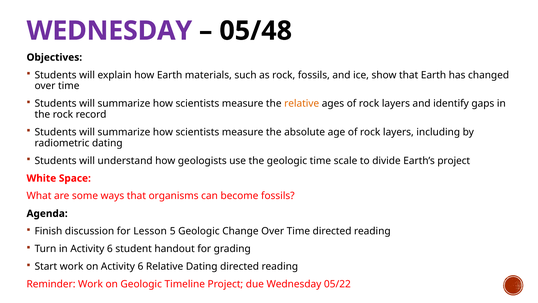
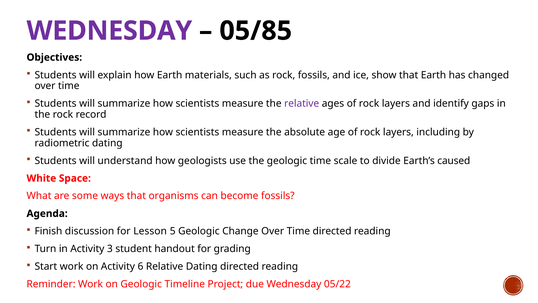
05/48: 05/48 -> 05/85 (256, 31)
relative colour: orange -> purple (302, 103)
Earth’s project: project -> caused (454, 160)
in Activity 6: 6 -> 3 (110, 249)
